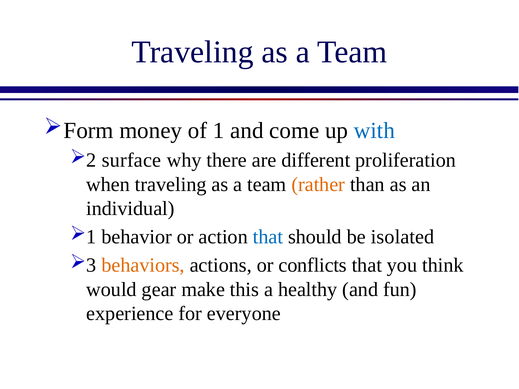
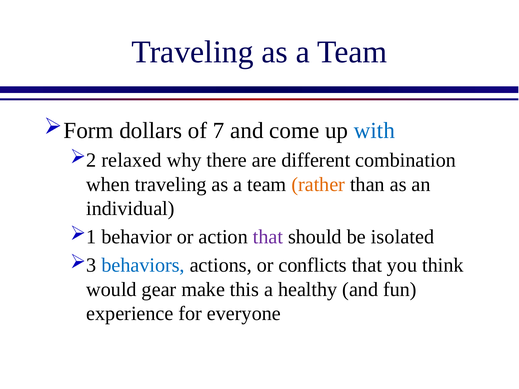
money: money -> dollars (151, 131)
1: 1 -> 7 (219, 131)
surface: surface -> relaxed (131, 160)
proliferation: proliferation -> combination (406, 160)
that colour: blue -> purple (268, 237)
behaviors colour: orange -> blue (143, 265)
